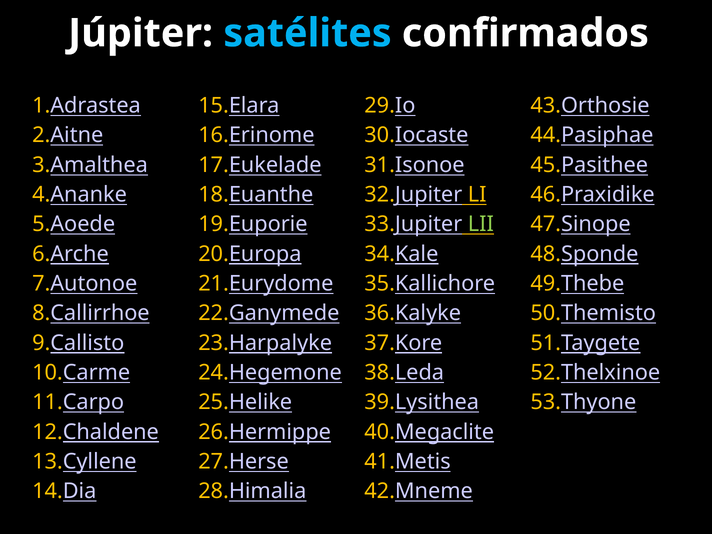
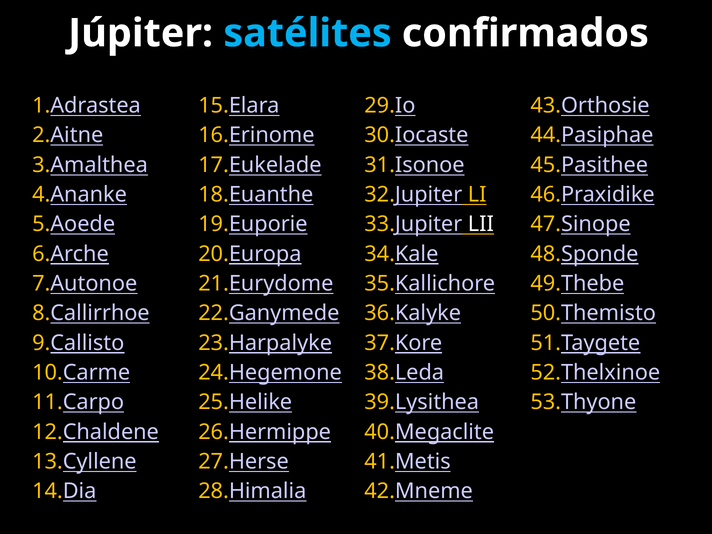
LII colour: light green -> white (481, 224)
